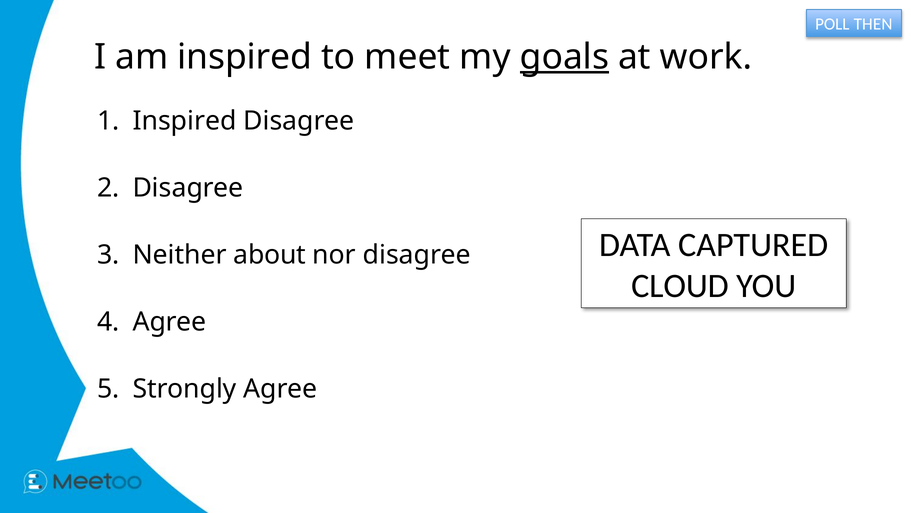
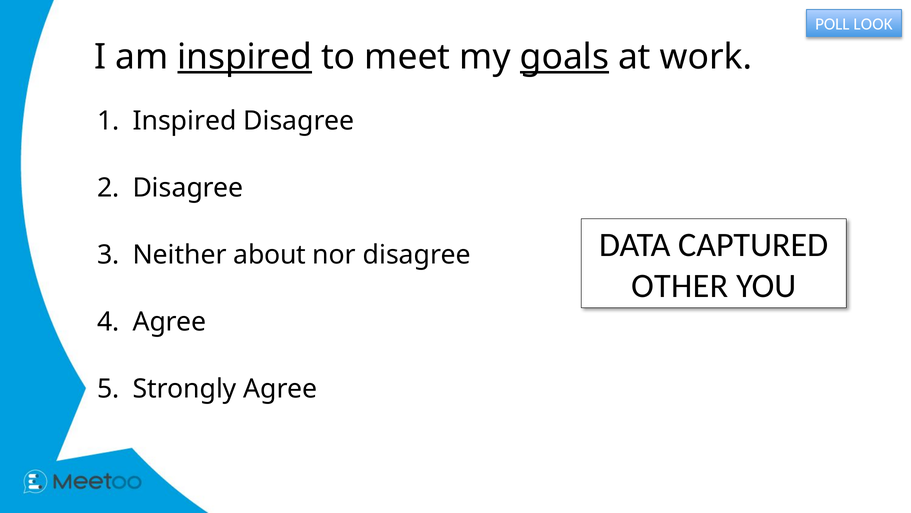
THEN: THEN -> LOOK (873, 24)
inspired underline: none -> present (245, 57)
CLOUD: CLOUD -> OTHER (680, 286)
